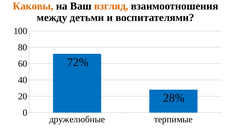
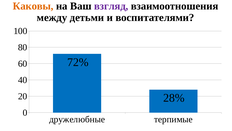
взгляд colour: orange -> purple (111, 6)
